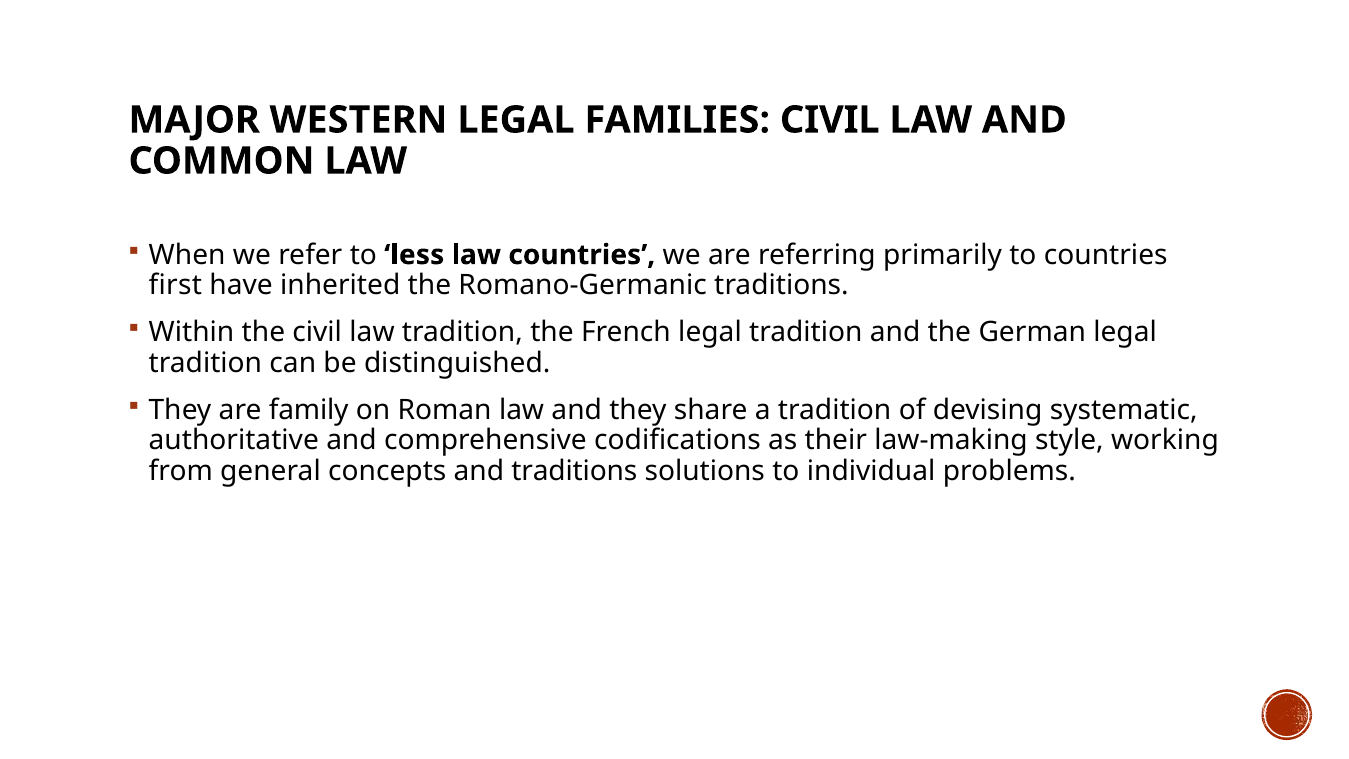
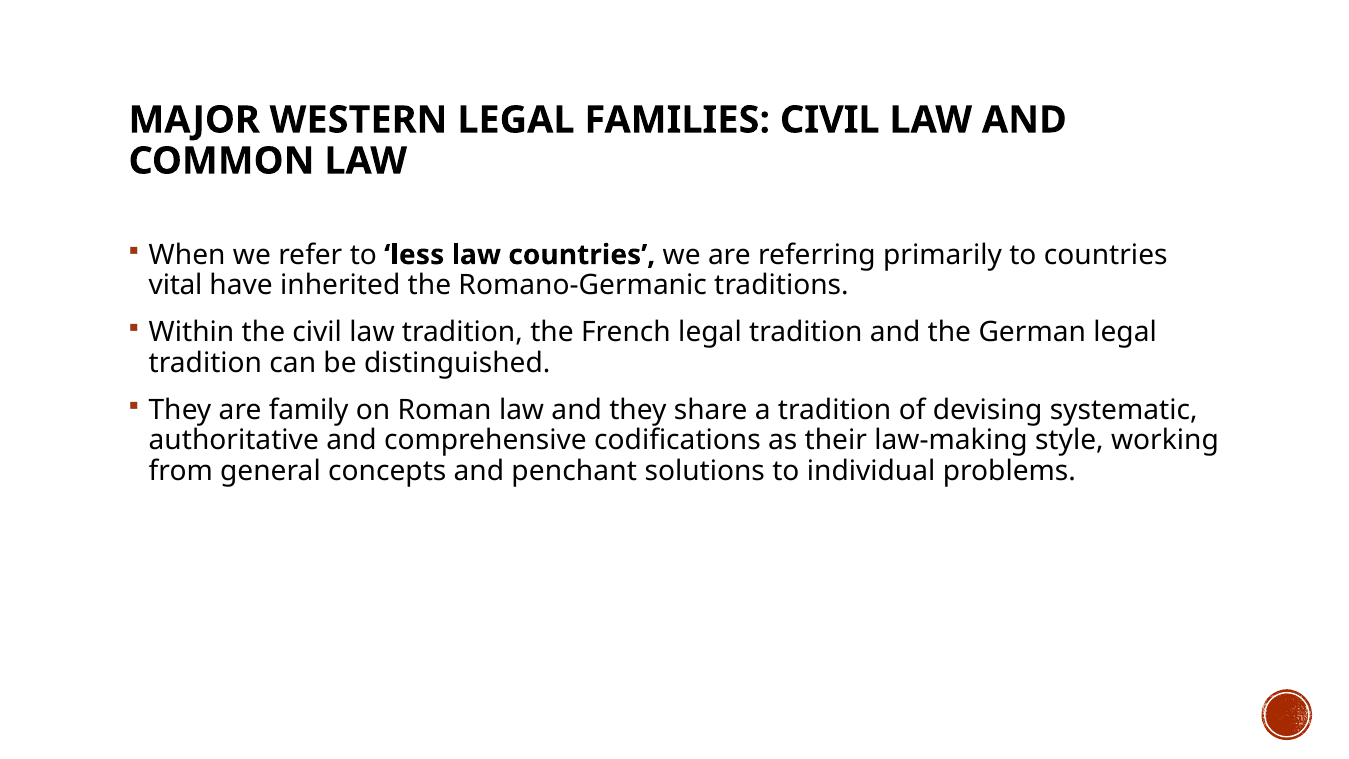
first: first -> vital (176, 285)
and traditions: traditions -> penchant (574, 471)
